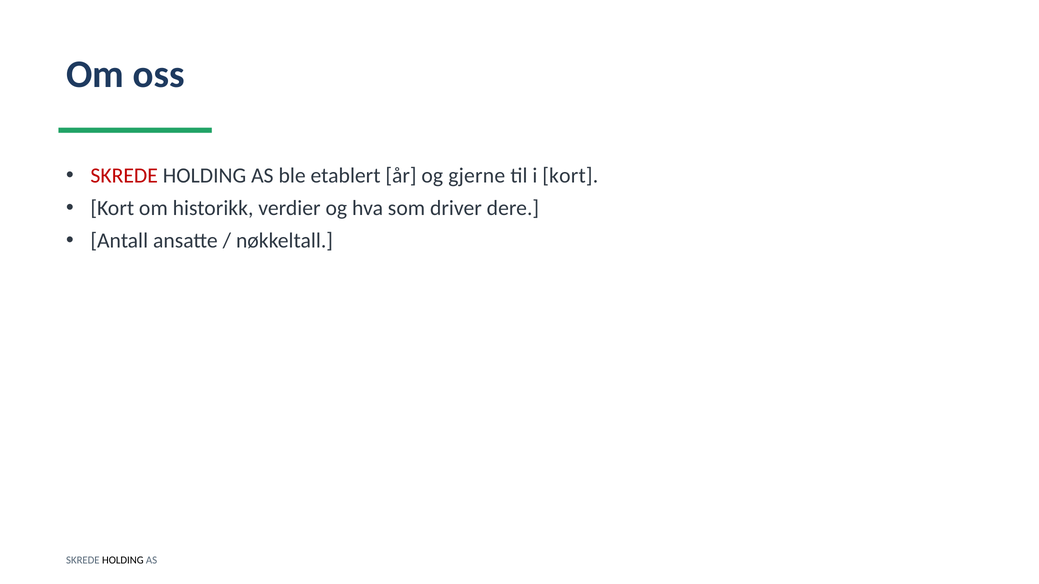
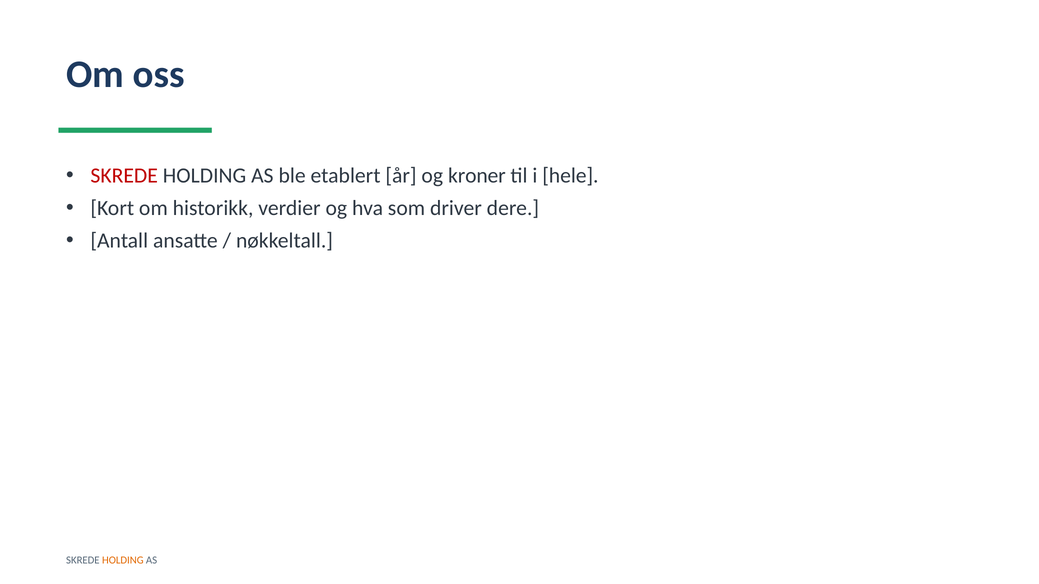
gjerne: gjerne -> kroner (477, 176)
i kort: kort -> hele (570, 176)
HOLDING colour: black -> orange (123, 561)
